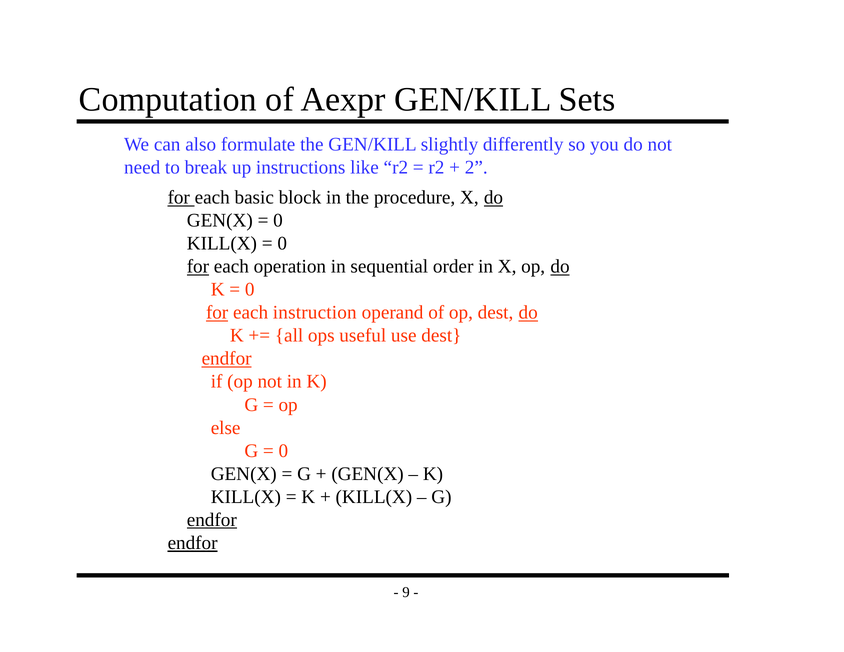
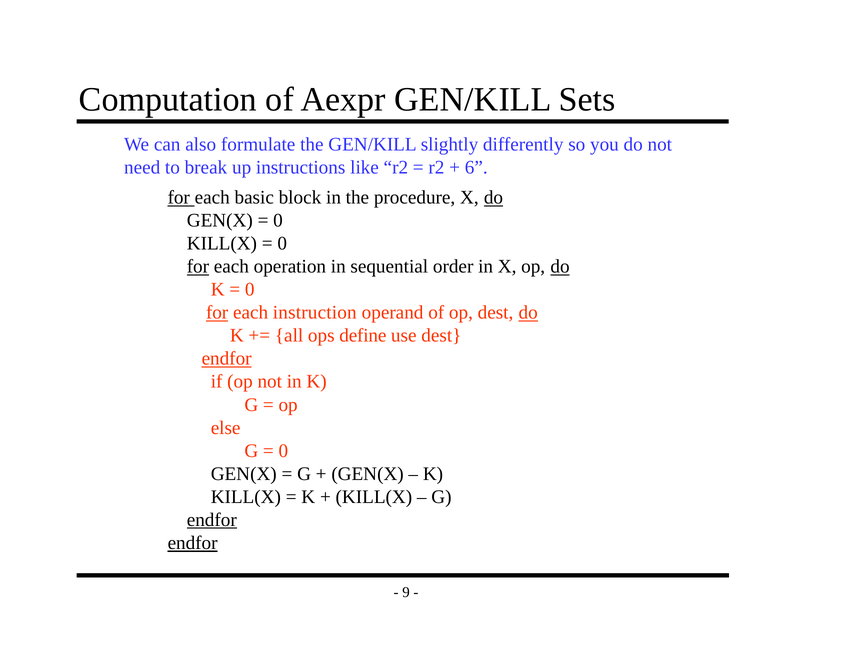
2: 2 -> 6 (476, 167)
useful: useful -> define (363, 336)
